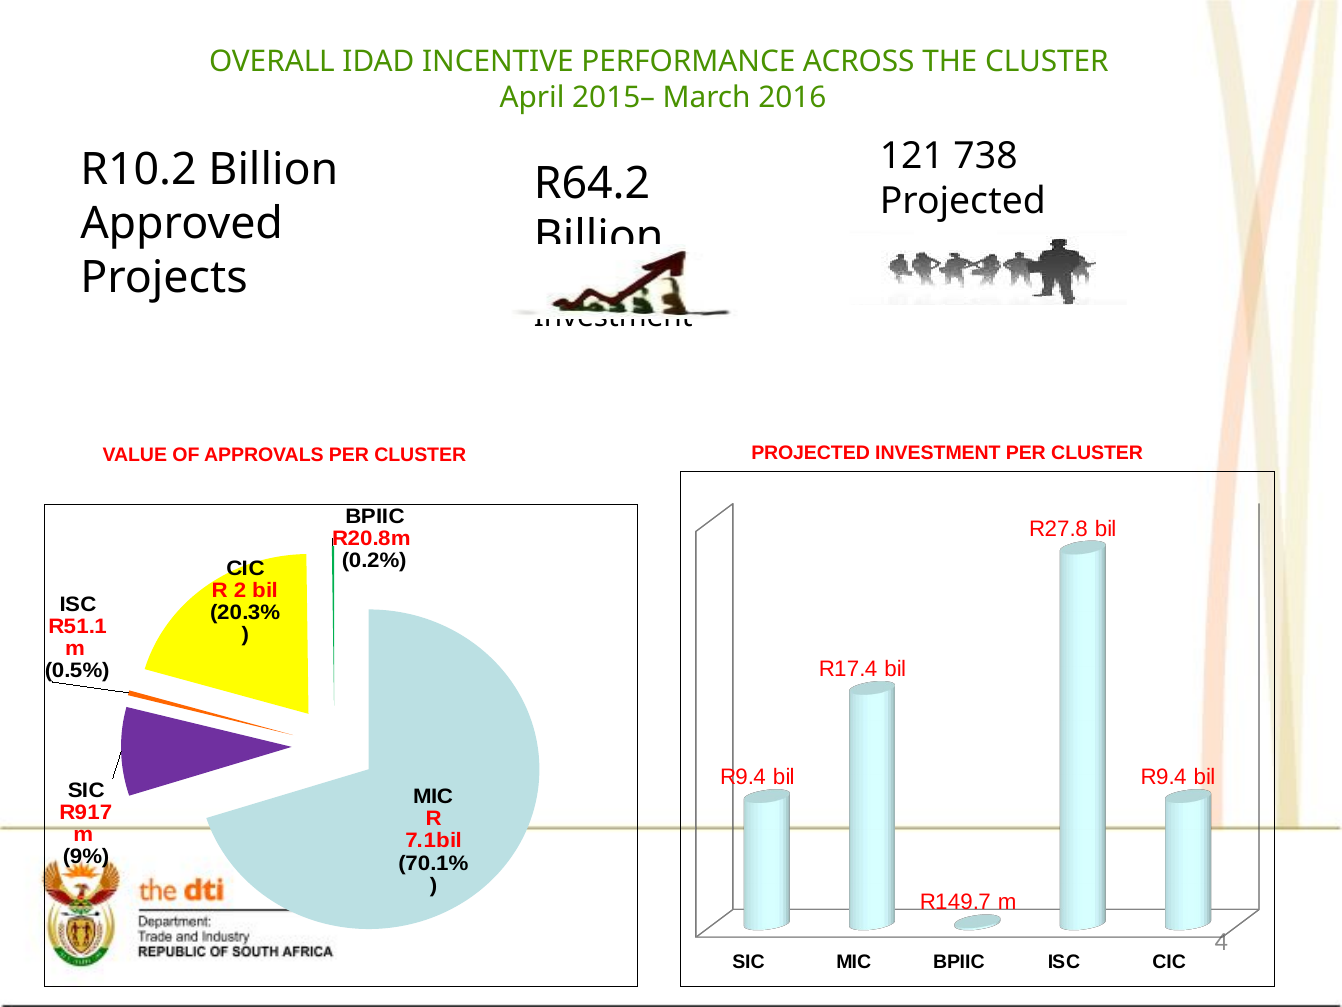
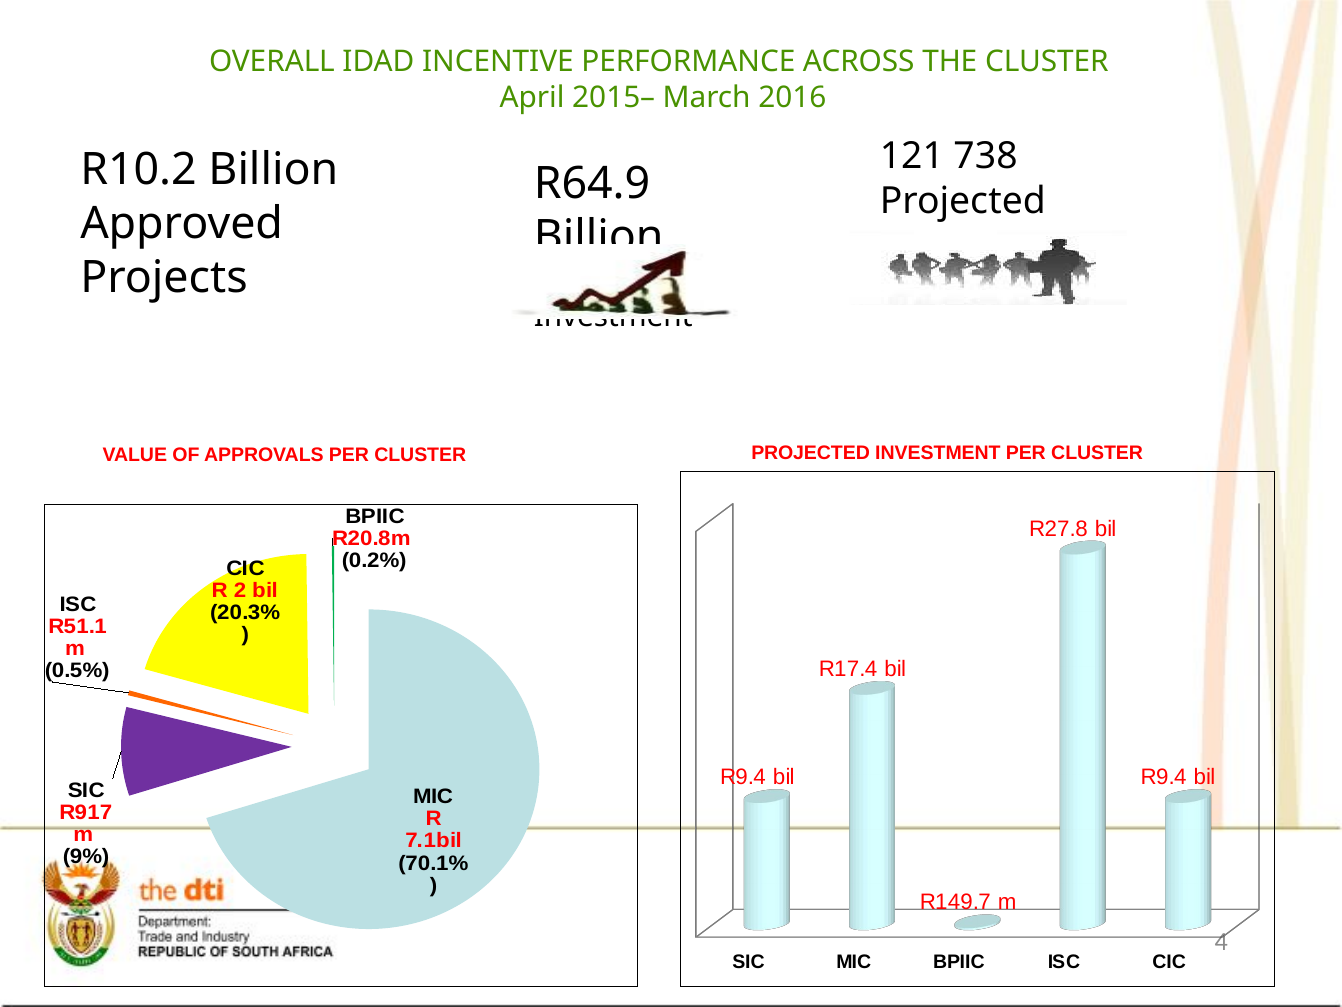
R64.2: R64.2 -> R64.9 (592, 183)
